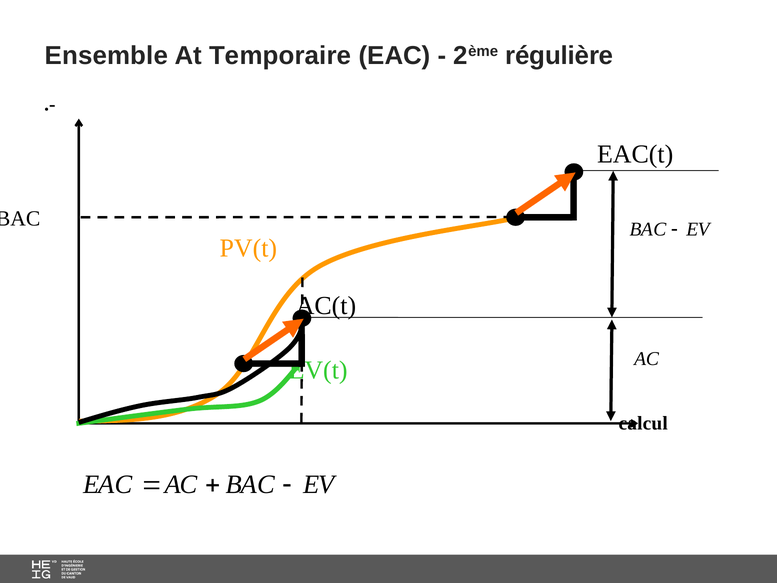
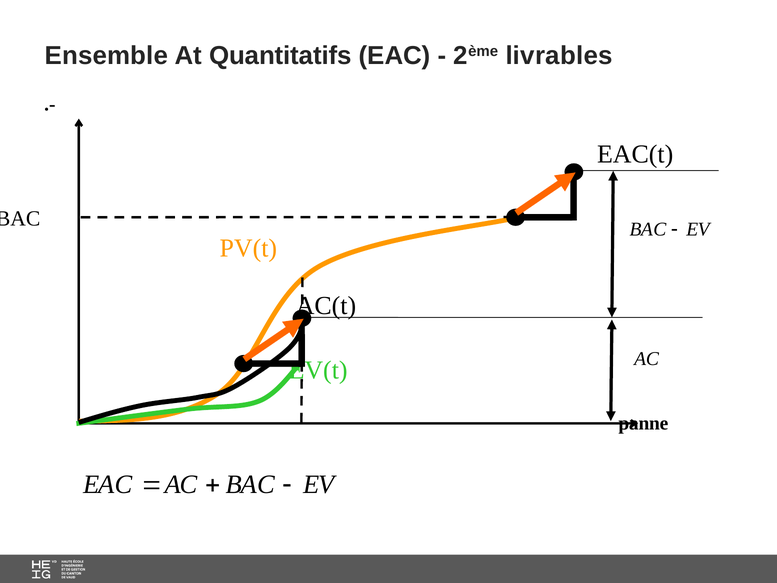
Temporaire: Temporaire -> Quantitatifs (280, 56)
régulière: régulière -> livrables (559, 56)
calcul: calcul -> panne (643, 423)
